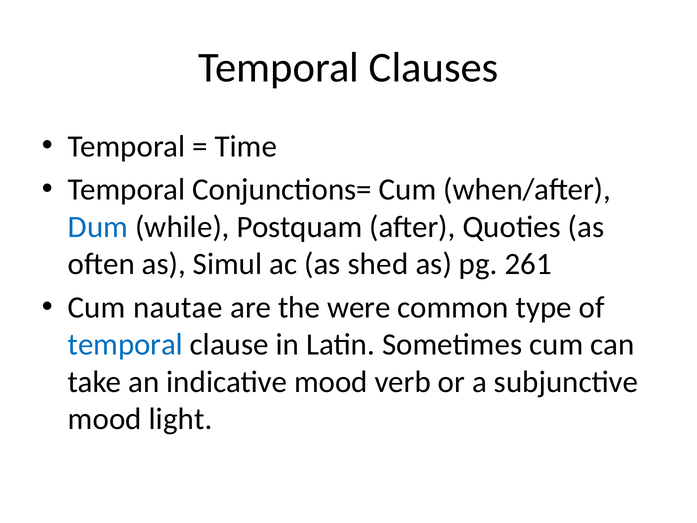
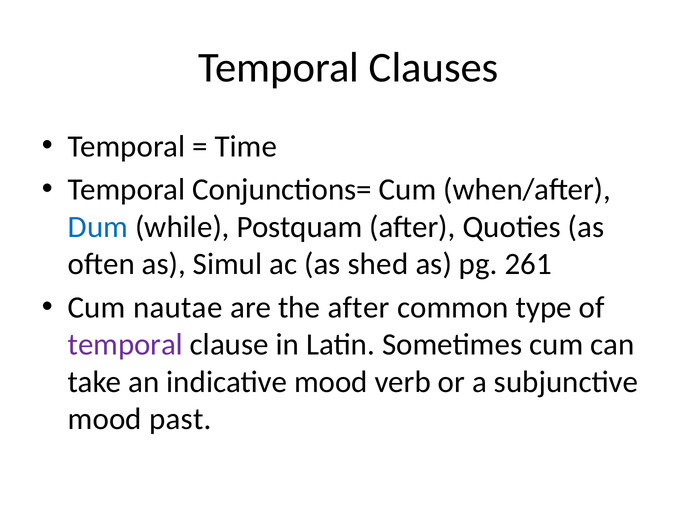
the were: were -> after (359, 307)
temporal colour: blue -> purple (125, 345)
light: light -> past (180, 419)
